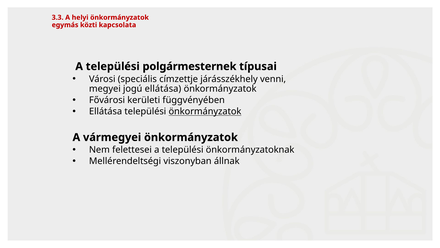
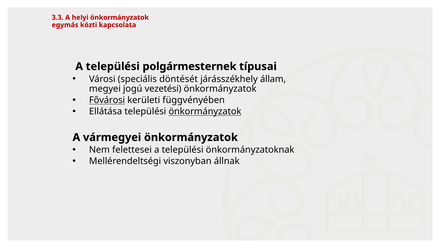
címzettje: címzettje -> döntését (179, 79)
venni: venni -> állam (273, 79)
jogú ellátása: ellátása -> vezetési (163, 89)
Fővárosi underline: none -> present (107, 100)
